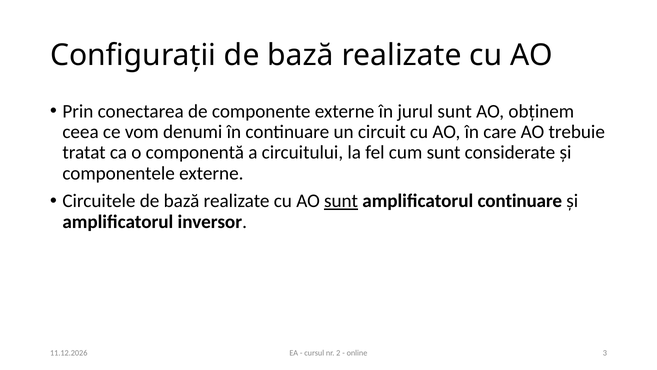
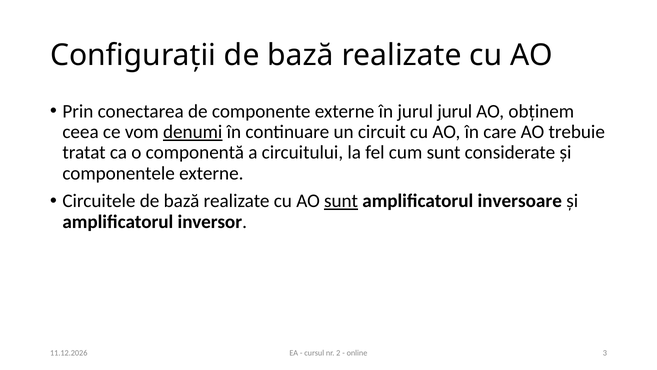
jurul sunt: sunt -> jurul (455, 111)
denumi underline: none -> present (193, 132)
amplificatorul continuare: continuare -> inversoare (520, 201)
